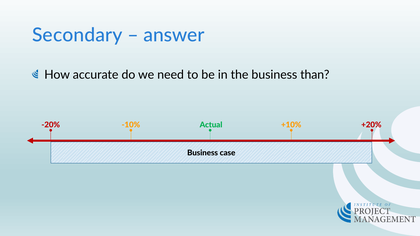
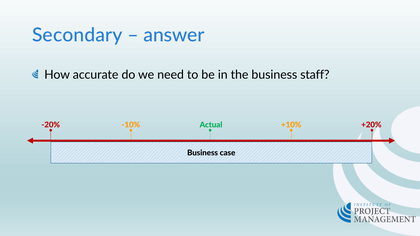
than: than -> staff (315, 75)
